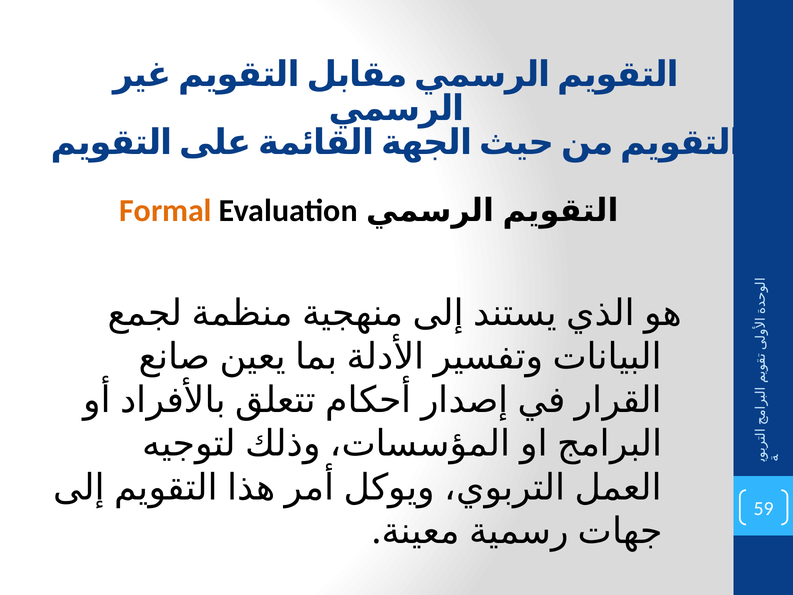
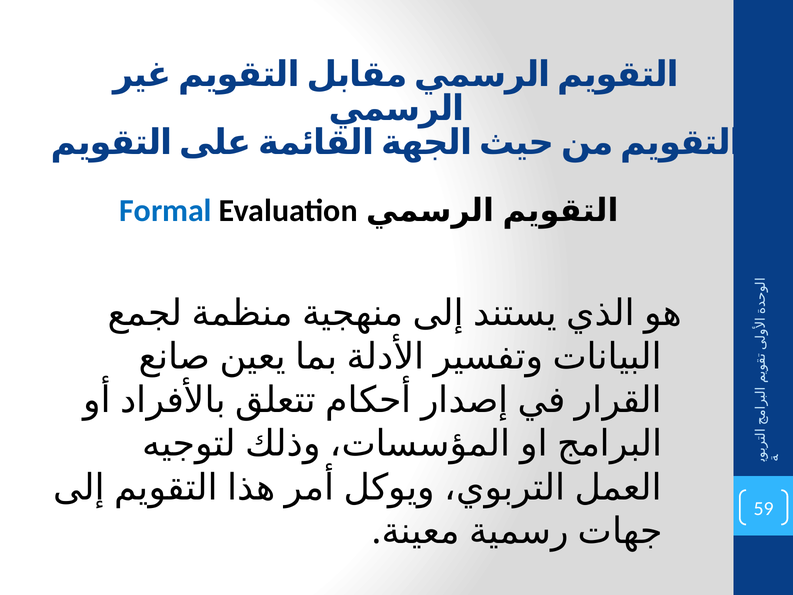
Formal colour: orange -> blue (166, 210)
